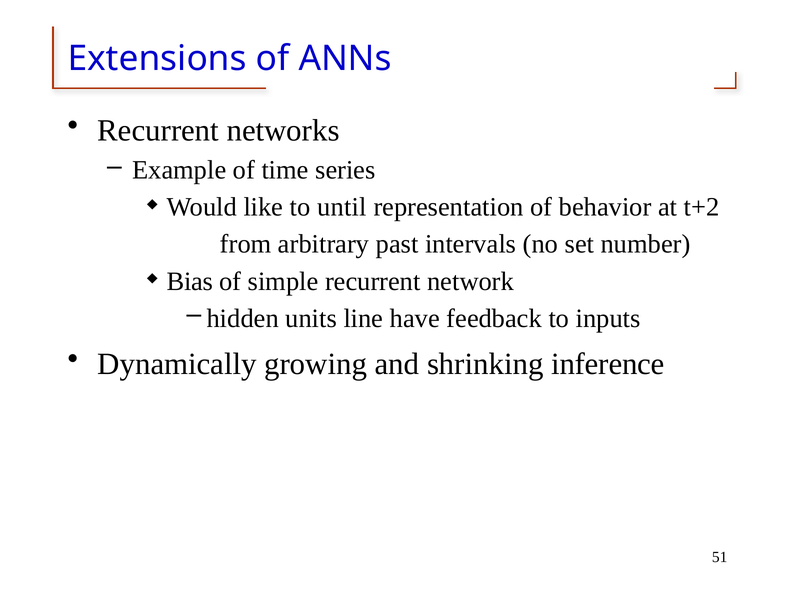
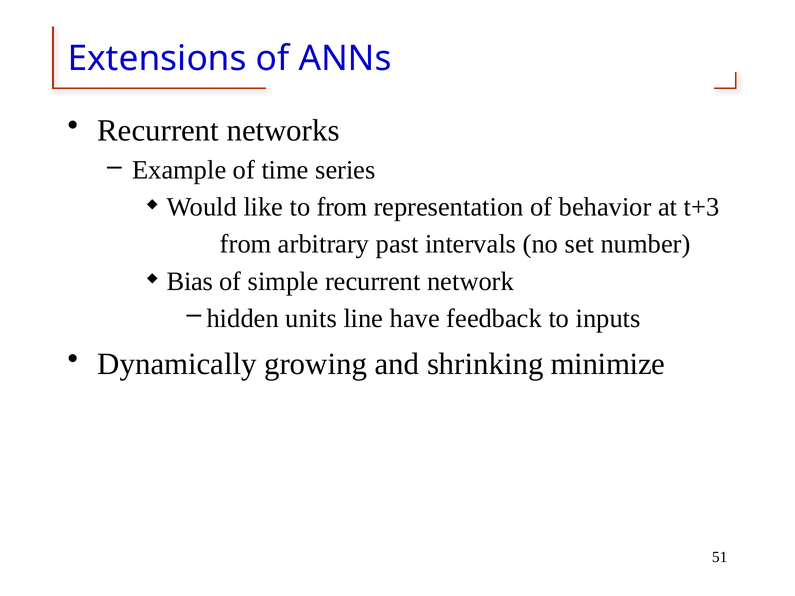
to until: until -> from (342, 207)
t+2: t+2 -> t+3 (702, 207)
inference: inference -> minimize (608, 364)
